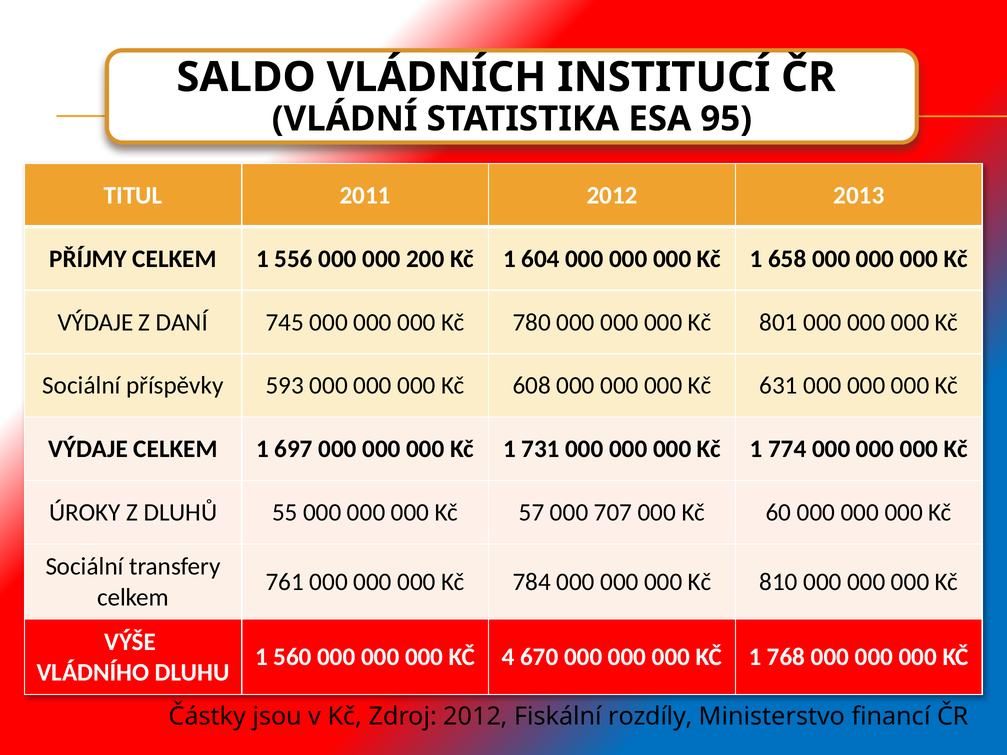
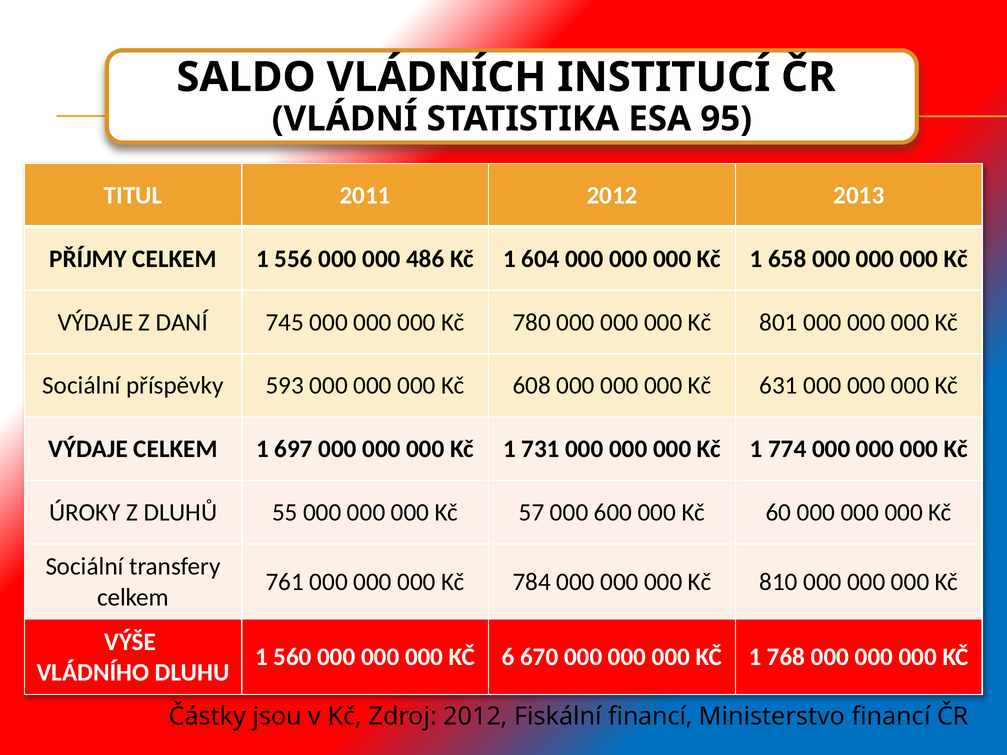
200: 200 -> 486 (425, 259)
707: 707 -> 600 (613, 513)
4: 4 -> 6 (508, 657)
Fiskální rozdíly: rozdíly -> financí (651, 717)
